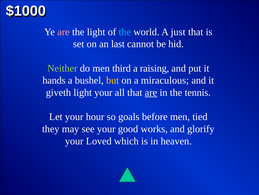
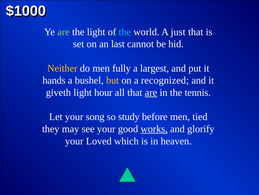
are colour: pink -> light green (63, 32)
Neither colour: light green -> yellow (62, 68)
third: third -> fully (122, 68)
raising: raising -> largest (155, 68)
miraculous: miraculous -> recognized (165, 80)
light your: your -> hour (103, 92)
hour: hour -> song (95, 116)
goals: goals -> study (129, 116)
works underline: none -> present (154, 129)
